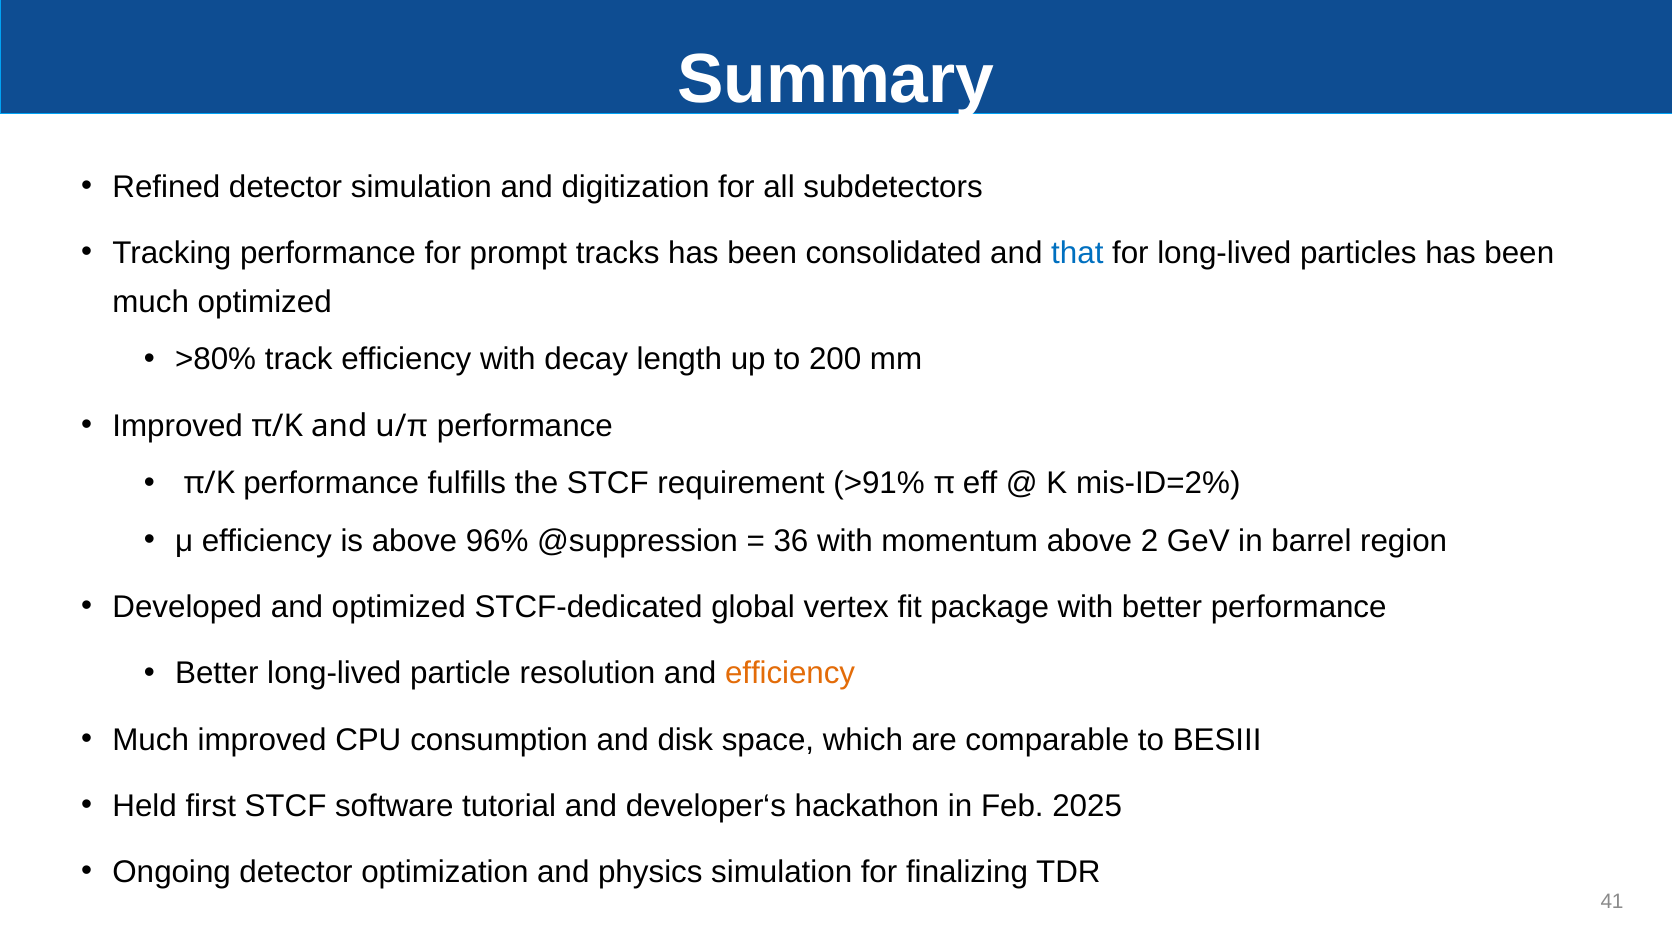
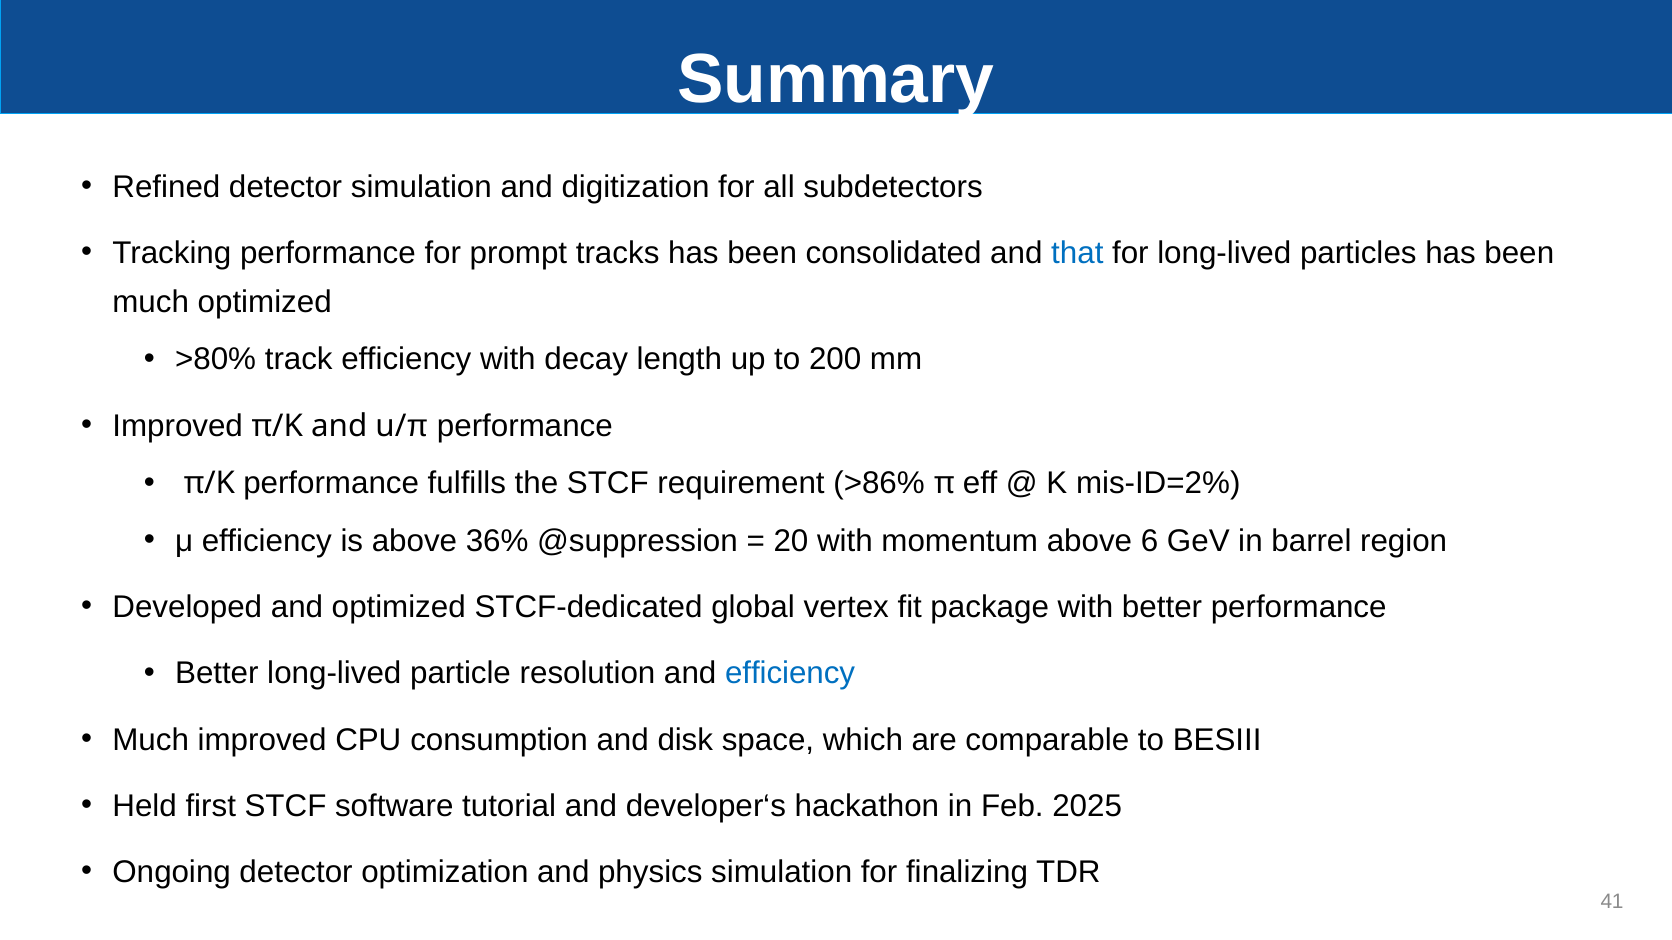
>91%: >91% -> >86% (879, 484)
96%: 96% -> 36% (497, 541)
36: 36 -> 20 (791, 541)
2: 2 -> 6 (1149, 541)
efficiency colour: orange -> blue (790, 674)
